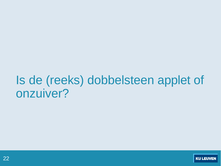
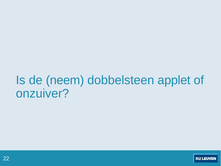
reeks: reeks -> neem (65, 80)
